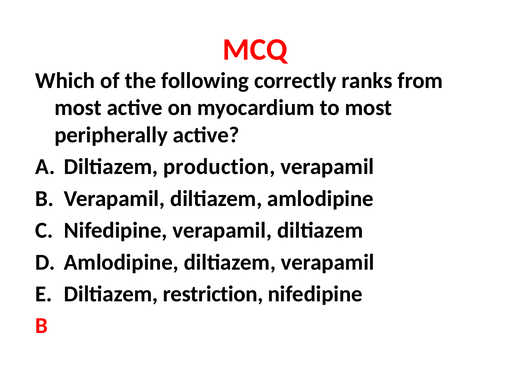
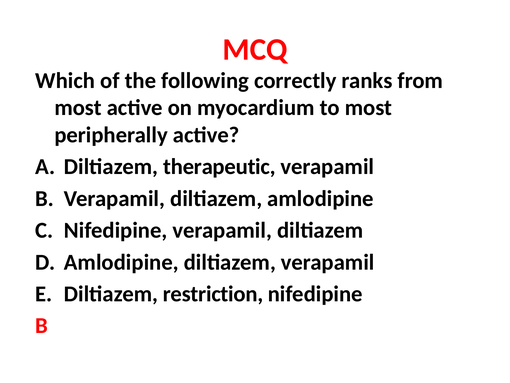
production: production -> therapeutic (219, 167)
